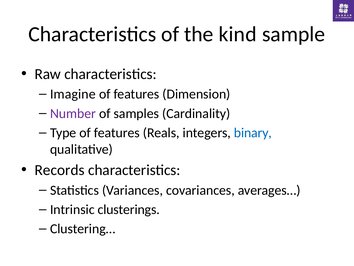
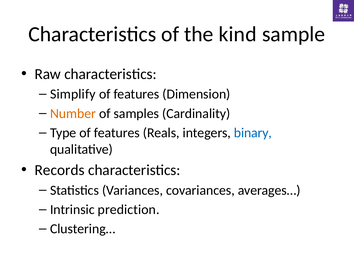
Imagine: Imagine -> Simplify (73, 94)
Number colour: purple -> orange (73, 113)
clusterings: clusterings -> prediction (129, 209)
